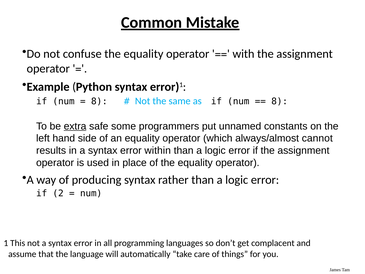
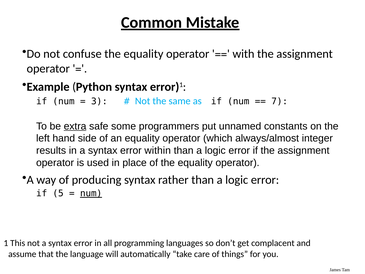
8: 8 -> 3 (99, 101)
8: 8 -> 7 (280, 101)
cannot: cannot -> integer (317, 138)
2: 2 -> 5 (58, 193)
num underline: none -> present (91, 193)
